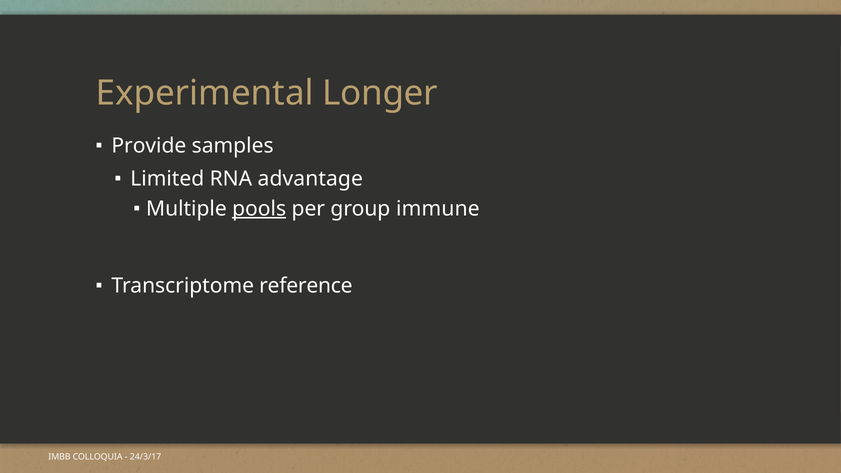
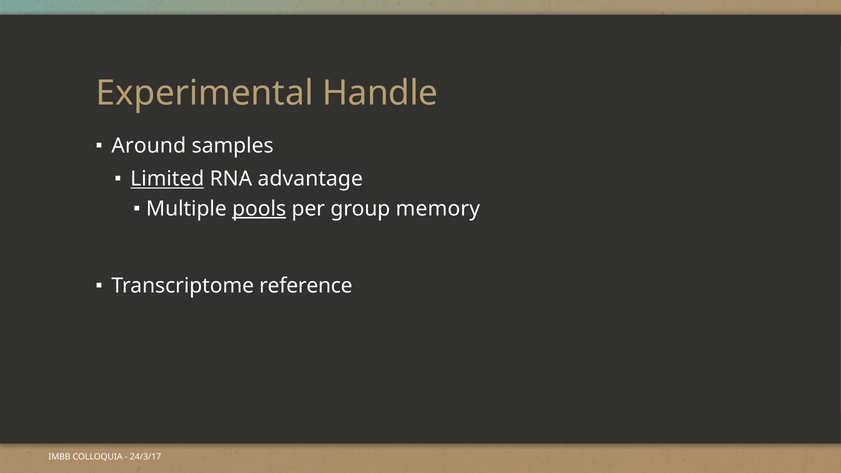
Longer: Longer -> Handle (380, 93)
Provide: Provide -> Around (149, 146)
Limited underline: none -> present (167, 179)
immune: immune -> memory (438, 209)
